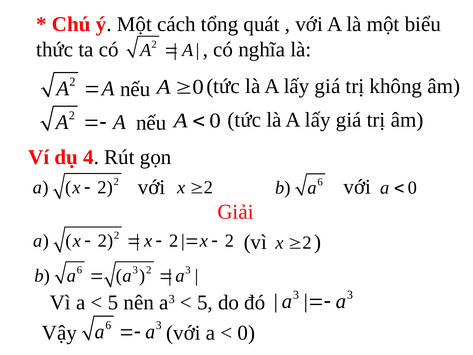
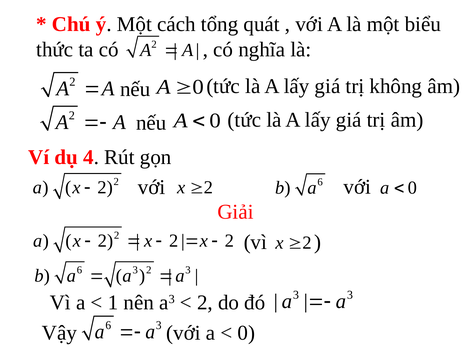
5: 5 -> 1 (113, 302)
5: 5 -> 2 (205, 302)
